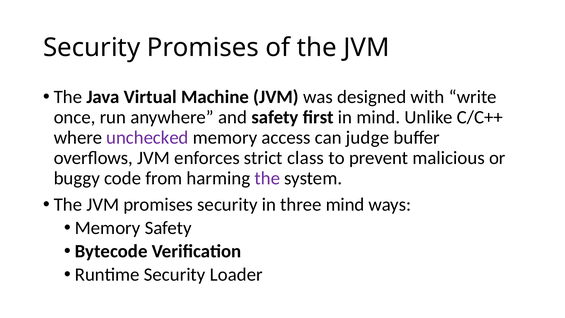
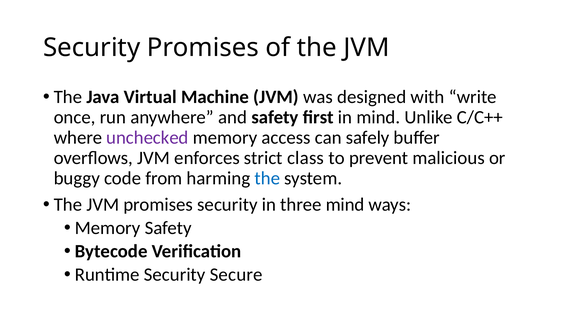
judge: judge -> safely (368, 137)
the colour: purple -> blue (267, 178)
Loader: Loader -> Secure (236, 274)
